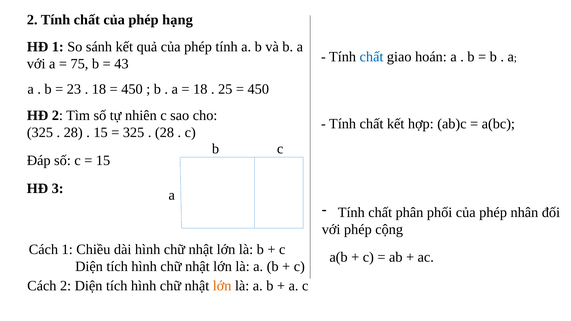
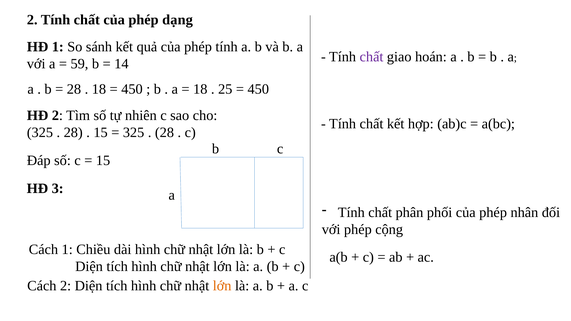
hạng: hạng -> dạng (178, 20)
chất colour: blue -> purple (371, 57)
75: 75 -> 59 (79, 64)
43: 43 -> 14 (121, 64)
23: 23 -> 28 (74, 89)
